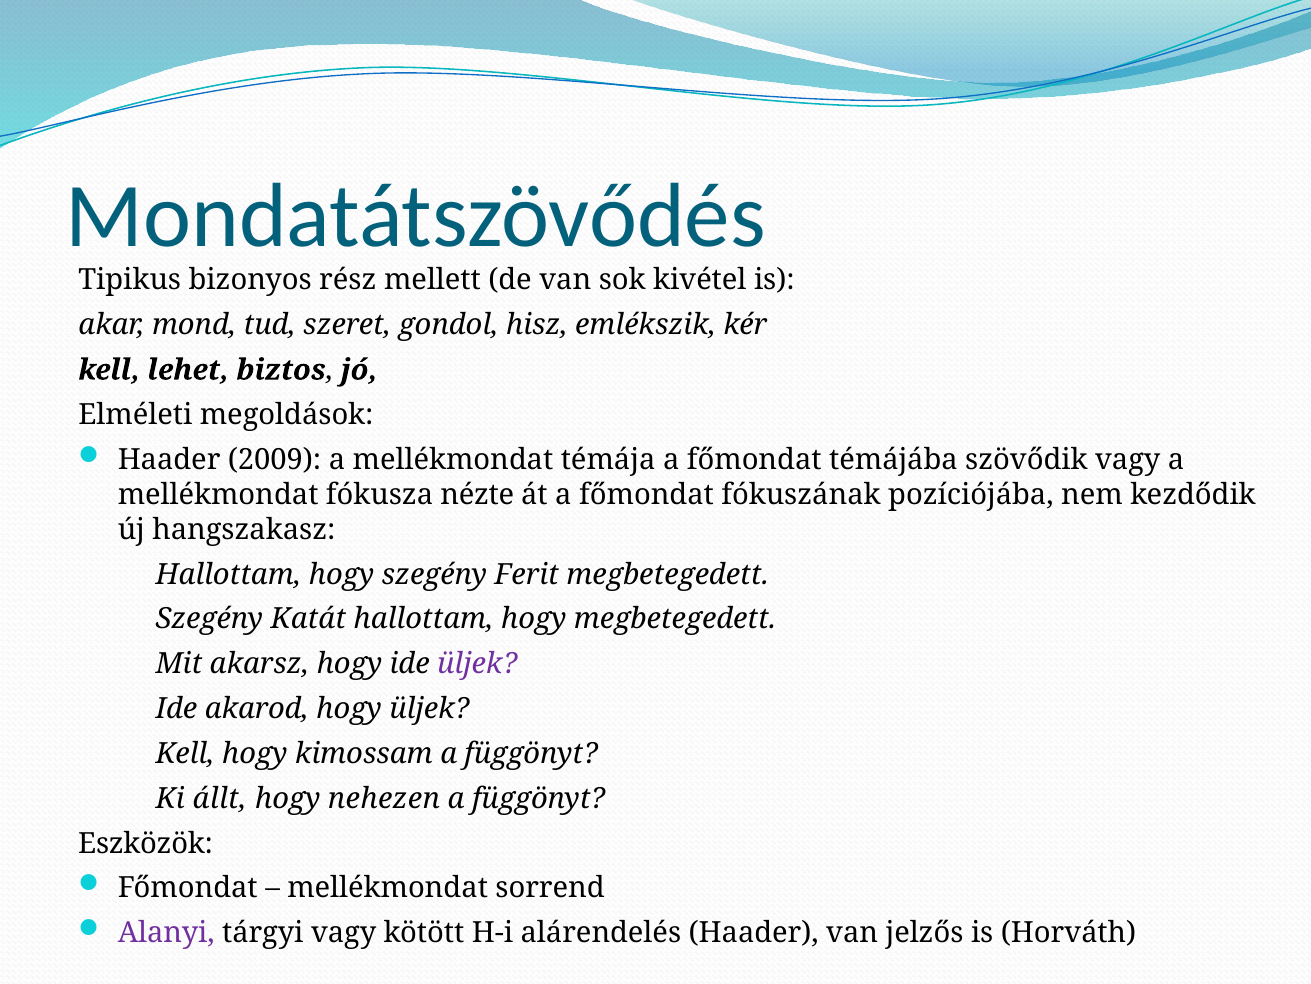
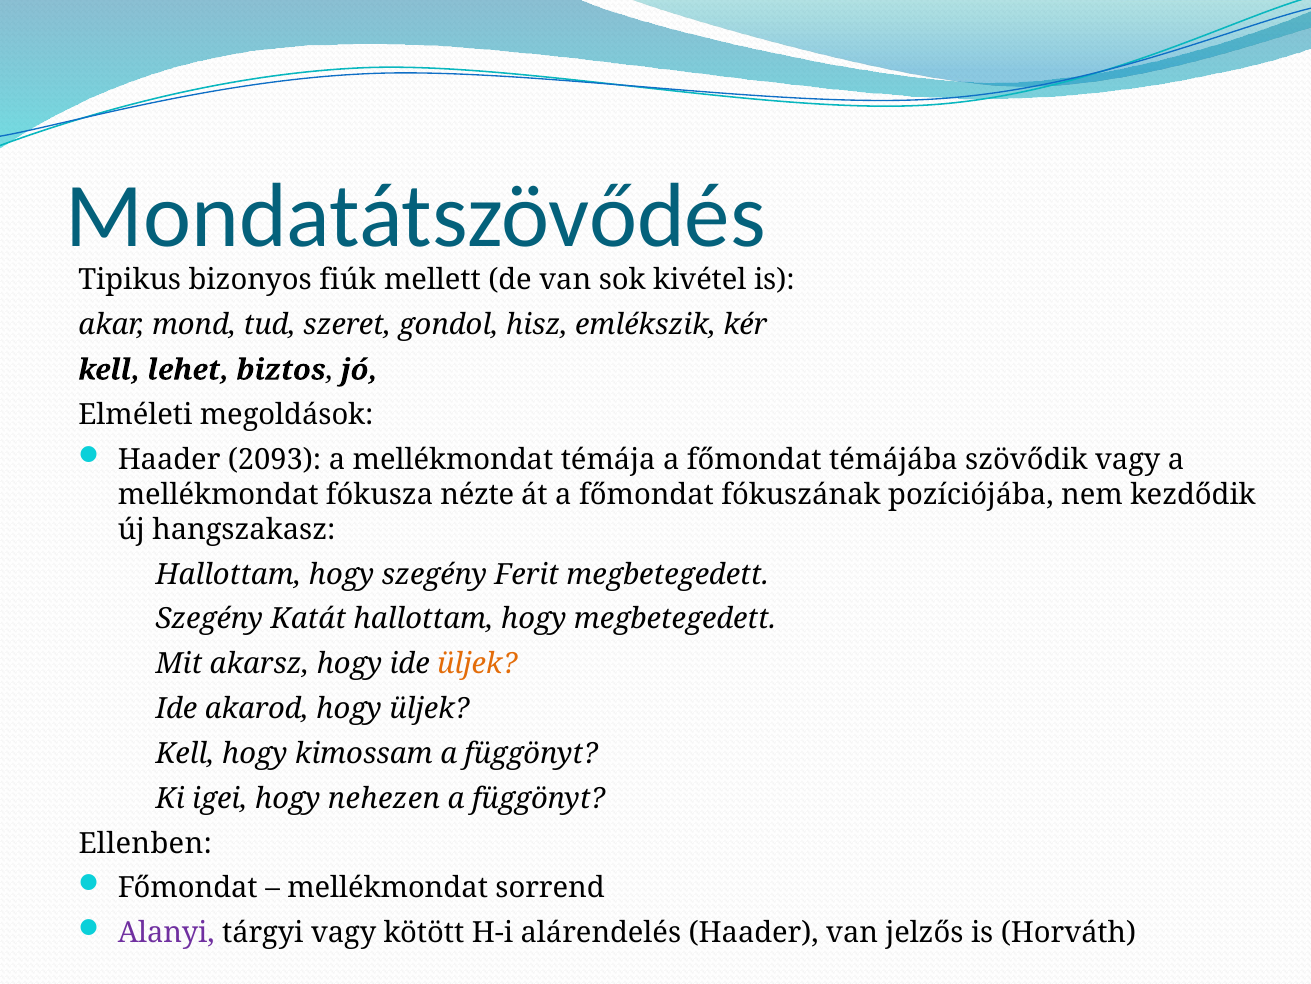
rész: rész -> fiúk (348, 280)
2009: 2009 -> 2093 (275, 459)
üljek colour: purple -> orange (477, 664)
állt: állt -> igei (220, 798)
Eszközök: Eszközök -> Ellenben (145, 843)
